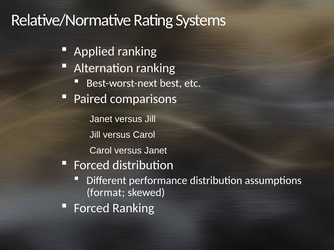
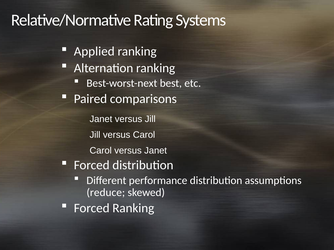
format: format -> reduce (106, 193)
